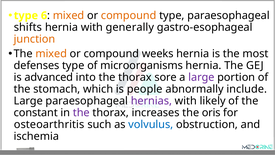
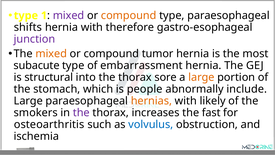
6: 6 -> 1 (44, 16)
mixed colour: orange -> purple (69, 16)
generally: generally -> therefore (130, 27)
junction colour: orange -> purple (35, 39)
weeks: weeks -> tumor (158, 54)
defenses: defenses -> subacute (37, 65)
microorganisms: microorganisms -> embarrassment (142, 65)
advanced: advanced -> structural (49, 77)
large colour: purple -> orange (201, 77)
hernias colour: purple -> orange (151, 101)
constant: constant -> smokers (36, 112)
oris: oris -> fast (211, 112)
